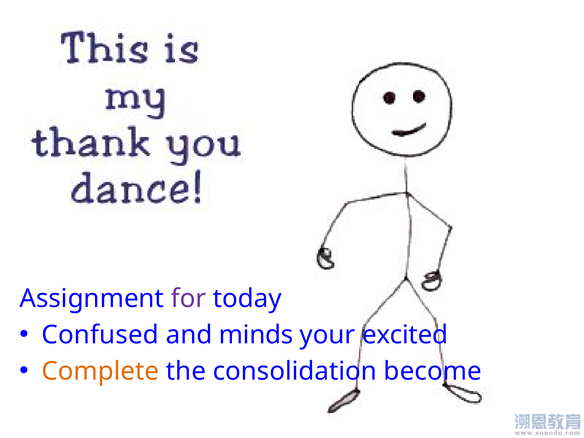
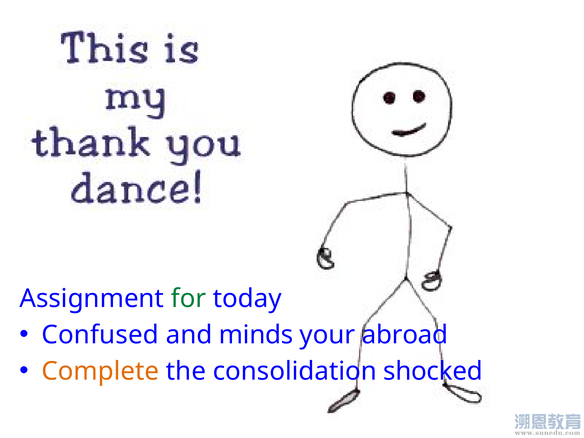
for colour: purple -> green (188, 299)
excited: excited -> abroad (405, 335)
become: become -> shocked (433, 371)
